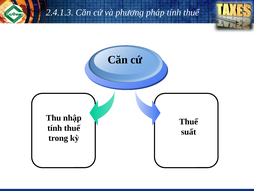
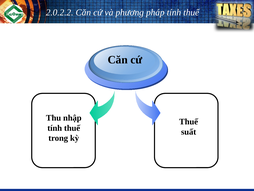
2.4.1.3: 2.4.1.3 -> 2.0.2.2 (60, 12)
